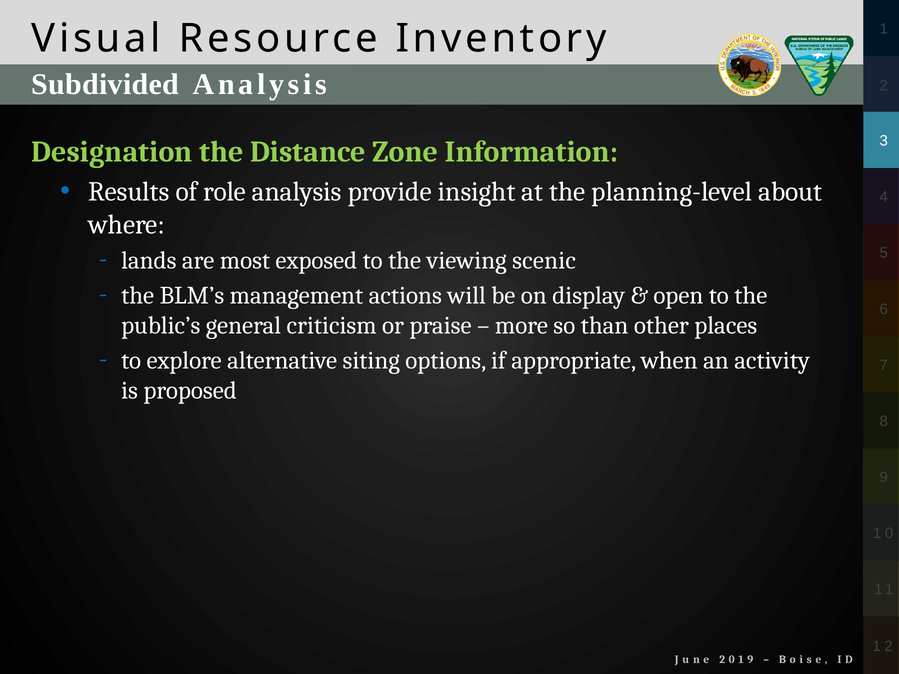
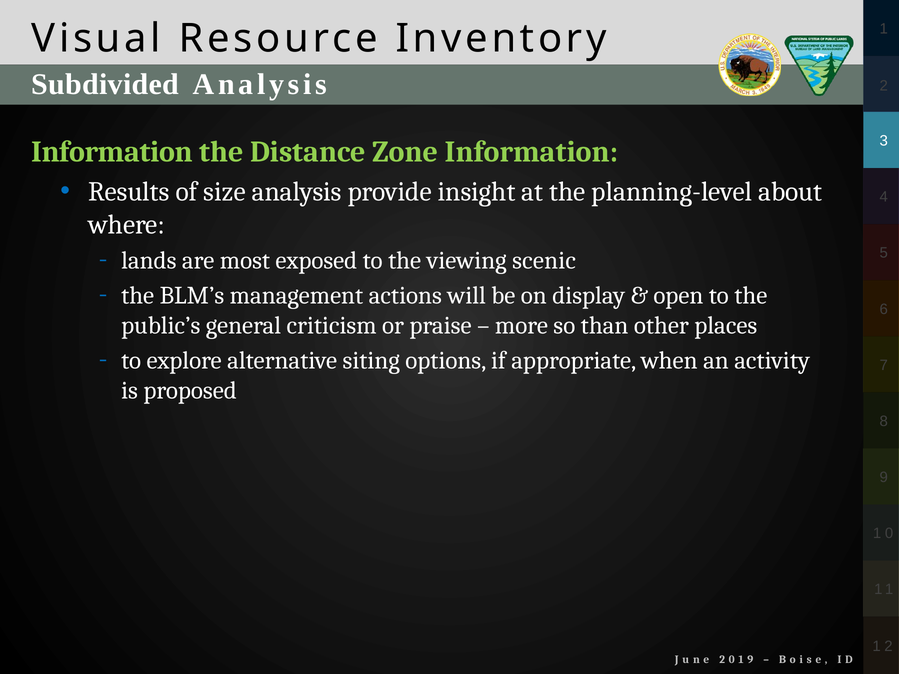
Designation: Designation -> Information (112, 152)
role: role -> size (224, 192)
